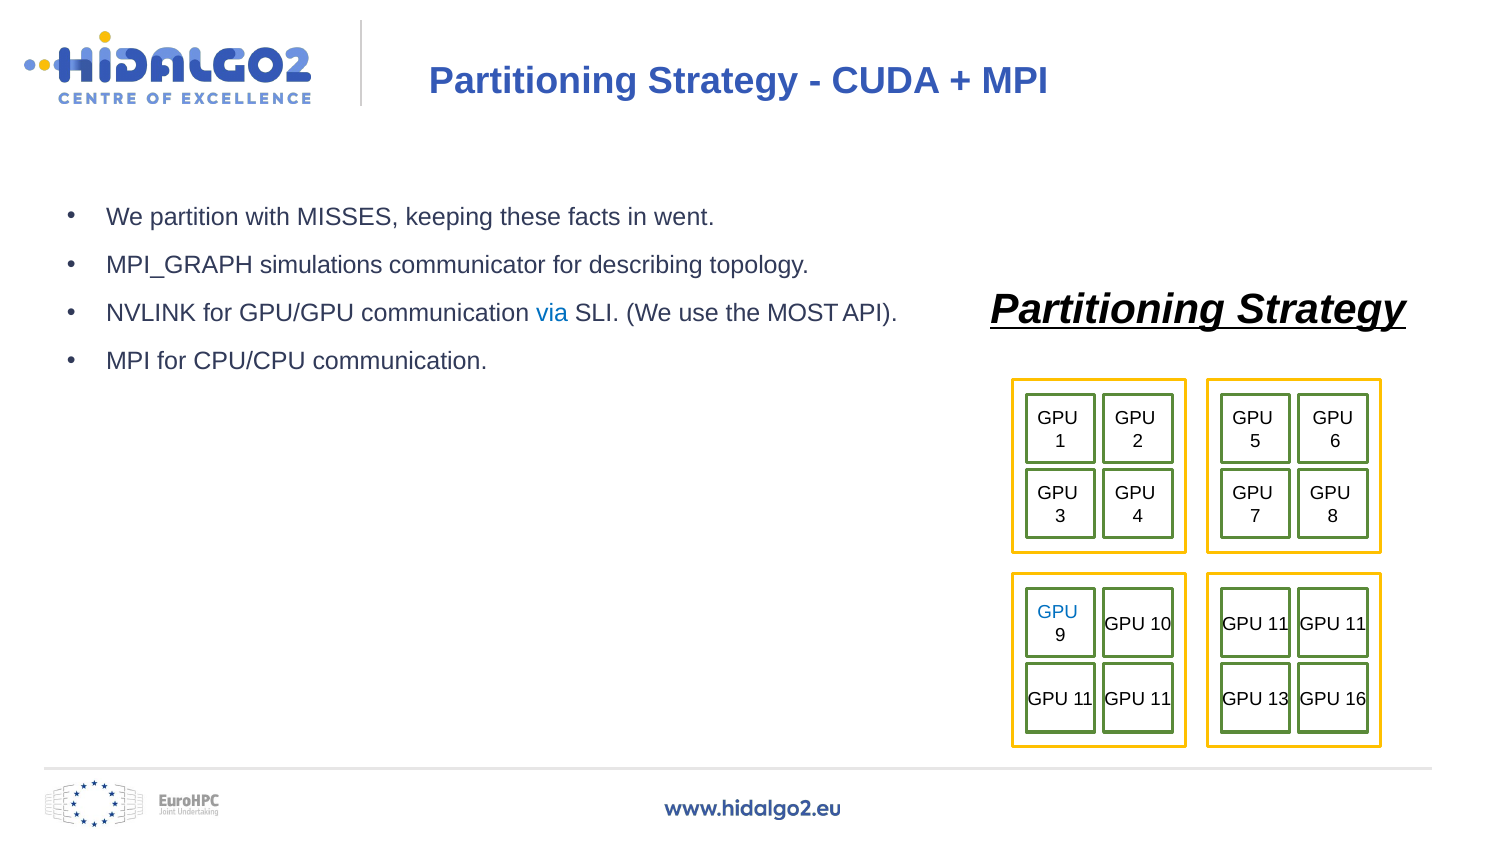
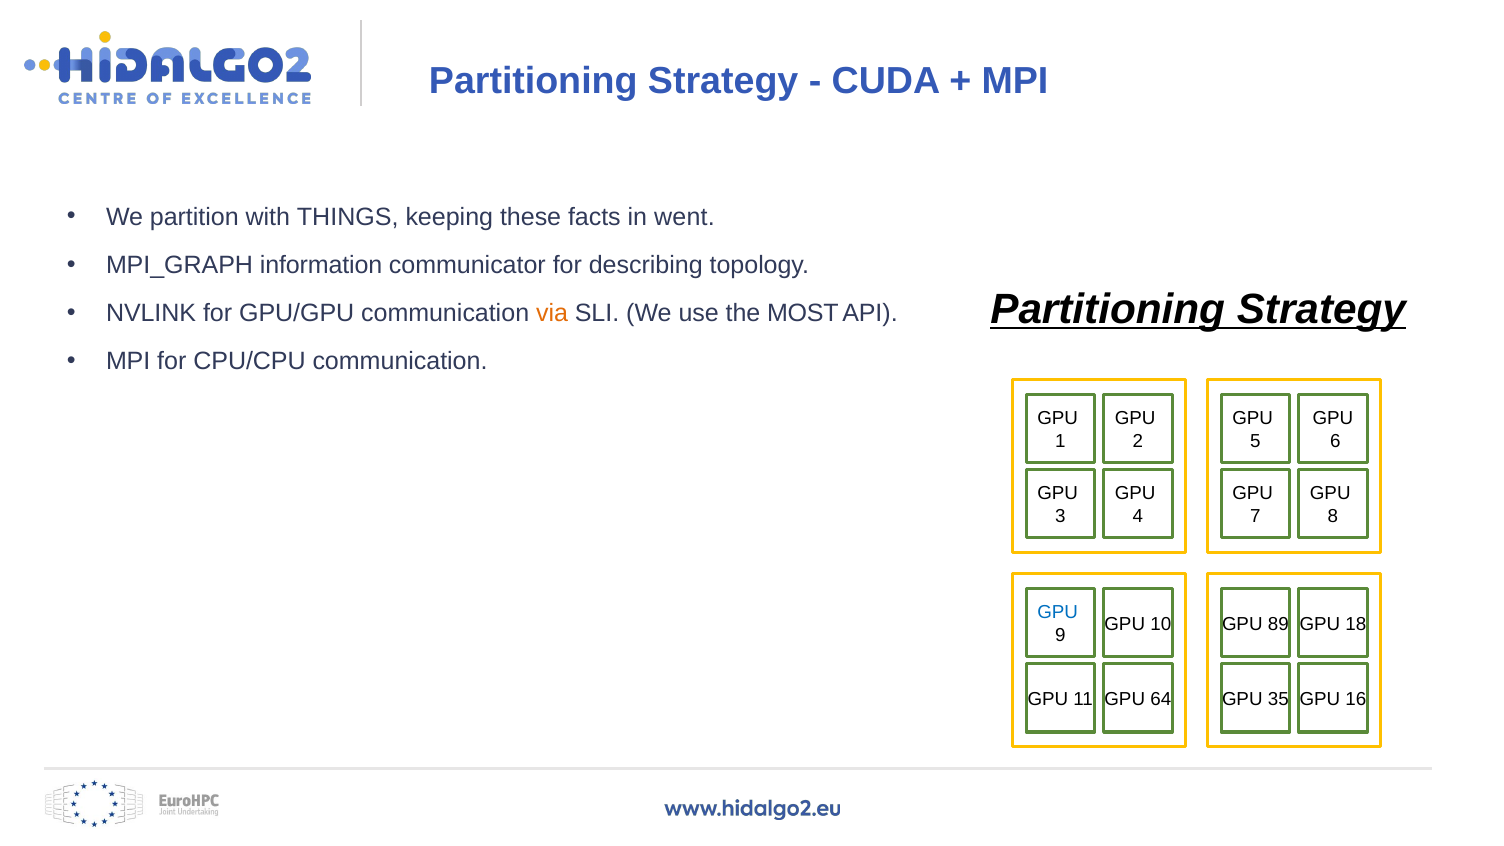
MISSES: MISSES -> THINGS (348, 217)
simulations: simulations -> information (321, 265)
via colour: blue -> orange (552, 313)
11: 11 -> 89 (1278, 624)
11: 11 -> 18 (1356, 624)
11: 11 -> 64 (1161, 699)
13: 13 -> 35 (1278, 699)
